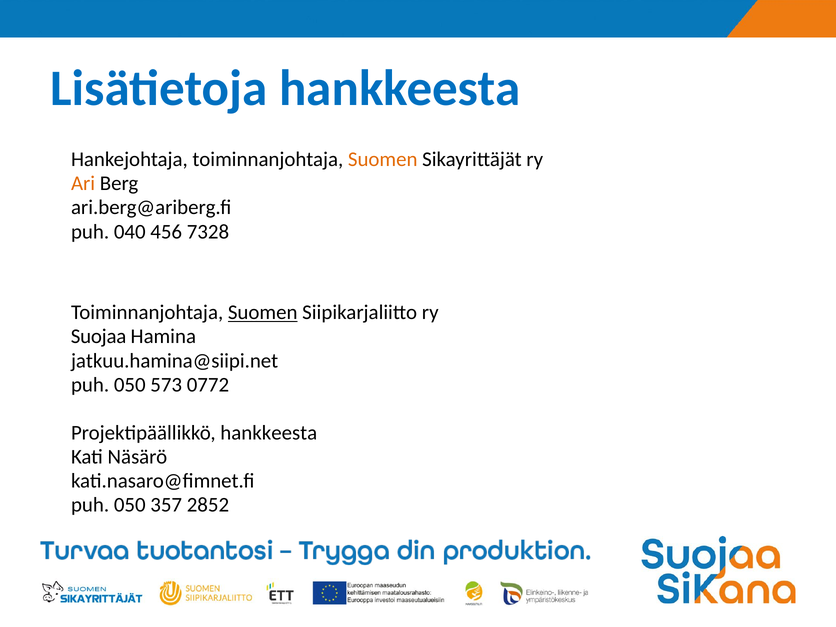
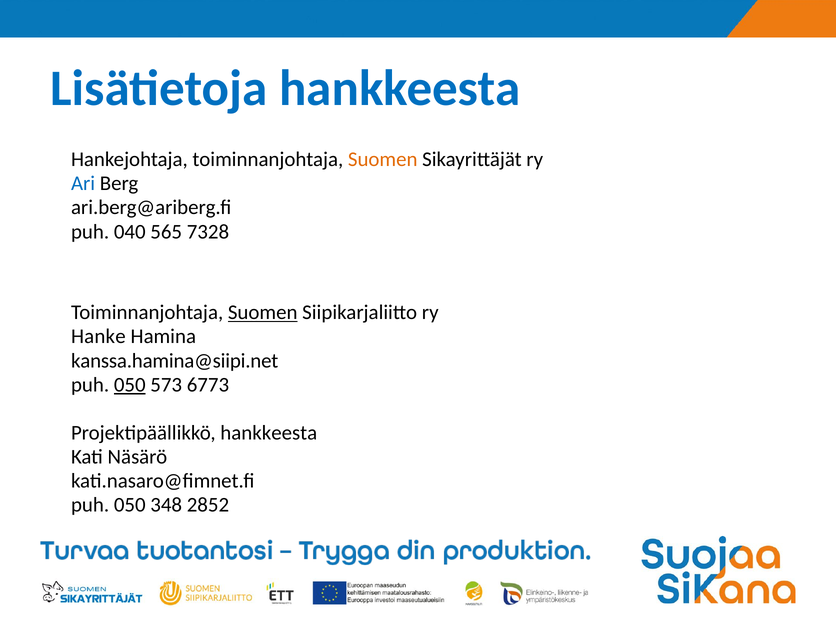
Ari colour: orange -> blue (83, 184)
456: 456 -> 565 (166, 232)
Suojaa: Suojaa -> Hanke (98, 337)
jatkuu.hamina@siipi.net: jatkuu.hamina@siipi.net -> kanssa.hamina@siipi.net (175, 361)
050 underline: none -> present (130, 385)
0772: 0772 -> 6773 (208, 385)
357: 357 -> 348 (166, 505)
